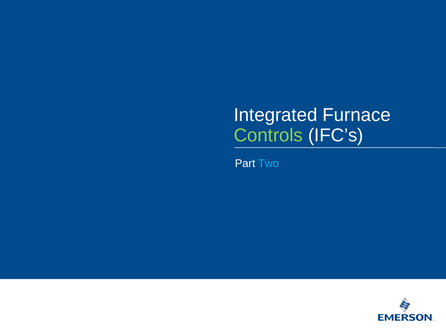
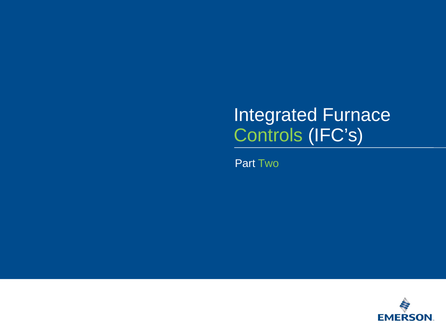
Two colour: light blue -> light green (268, 163)
